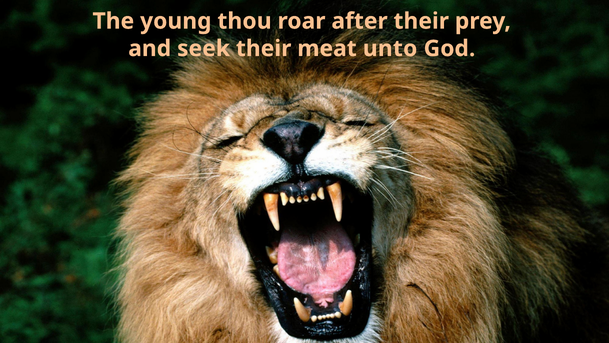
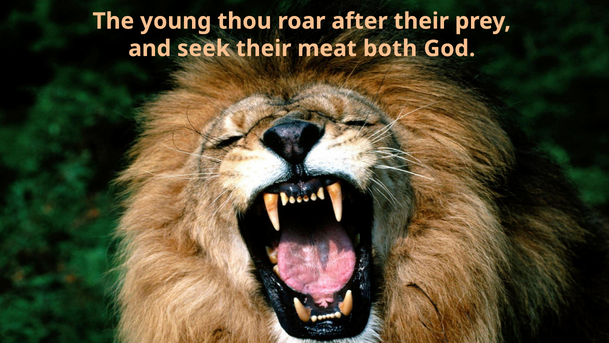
unto: unto -> both (390, 49)
